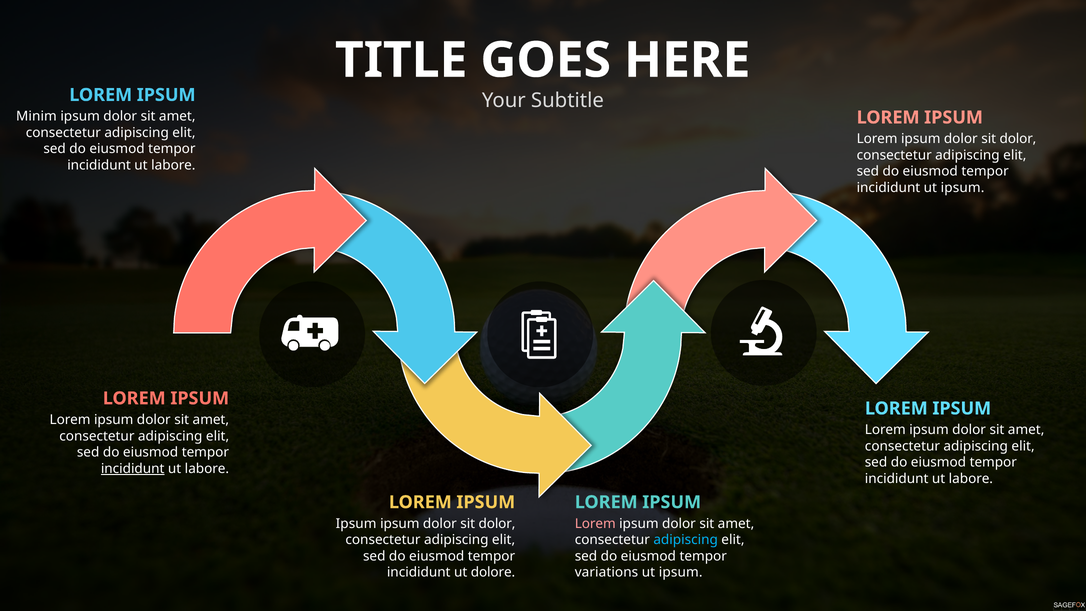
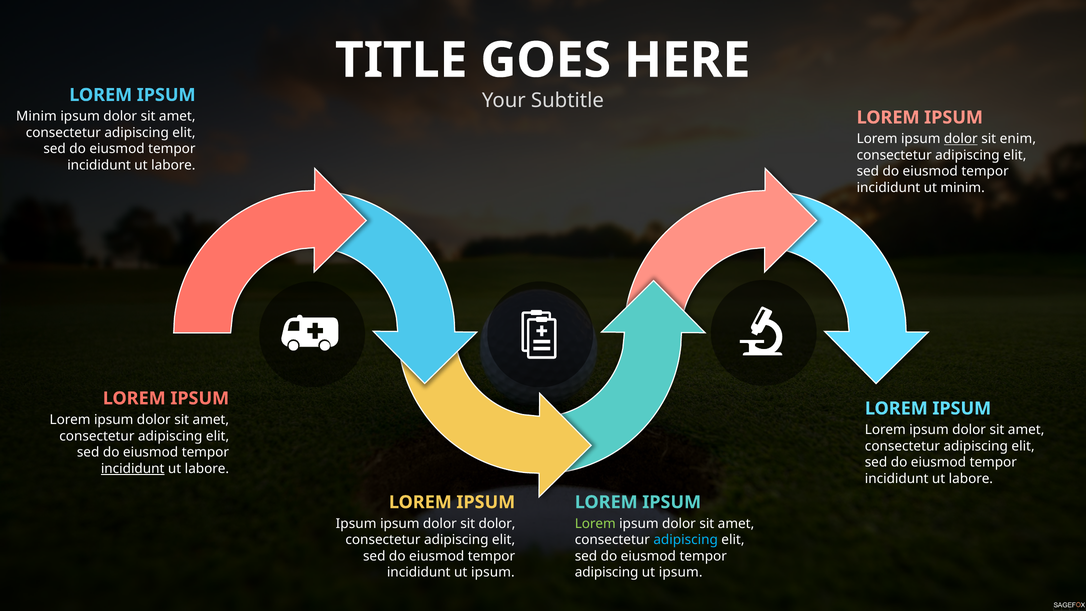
dolor underline: none -> present (961, 139)
dolor: dolor -> enim (1018, 139)
incididunt ut ipsum: ipsum -> minim (963, 188)
Lorem colour: pink -> light green (595, 523)
incididunt ut dolore: dolore -> ipsum (493, 572)
variations: variations -> adipiscing (607, 572)
